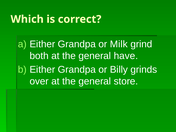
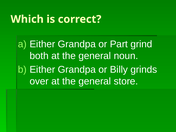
Milk: Milk -> Part (119, 44)
have: have -> noun (126, 56)
